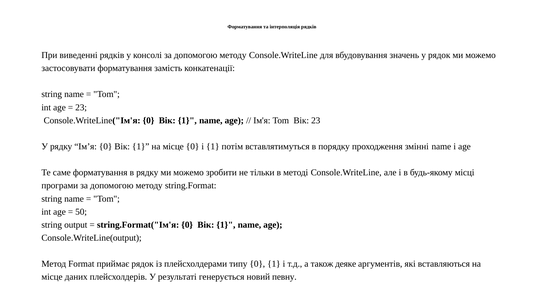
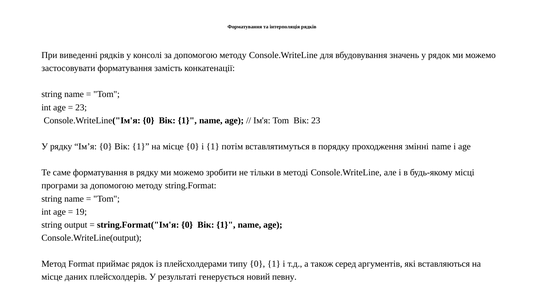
50: 50 -> 19 (81, 212)
деяке: деяке -> серед (346, 264)
